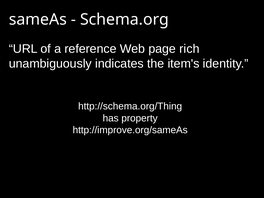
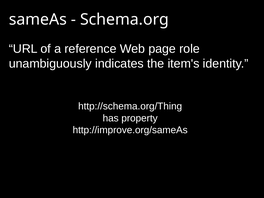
rich: rich -> role (190, 49)
